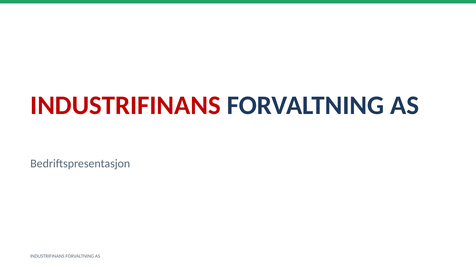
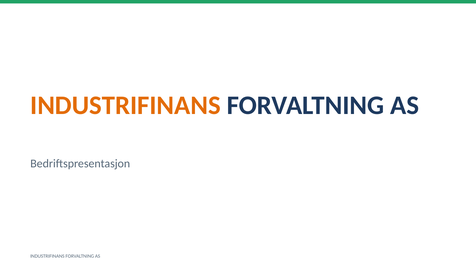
INDUSTRIFINANS colour: red -> orange (125, 106)
